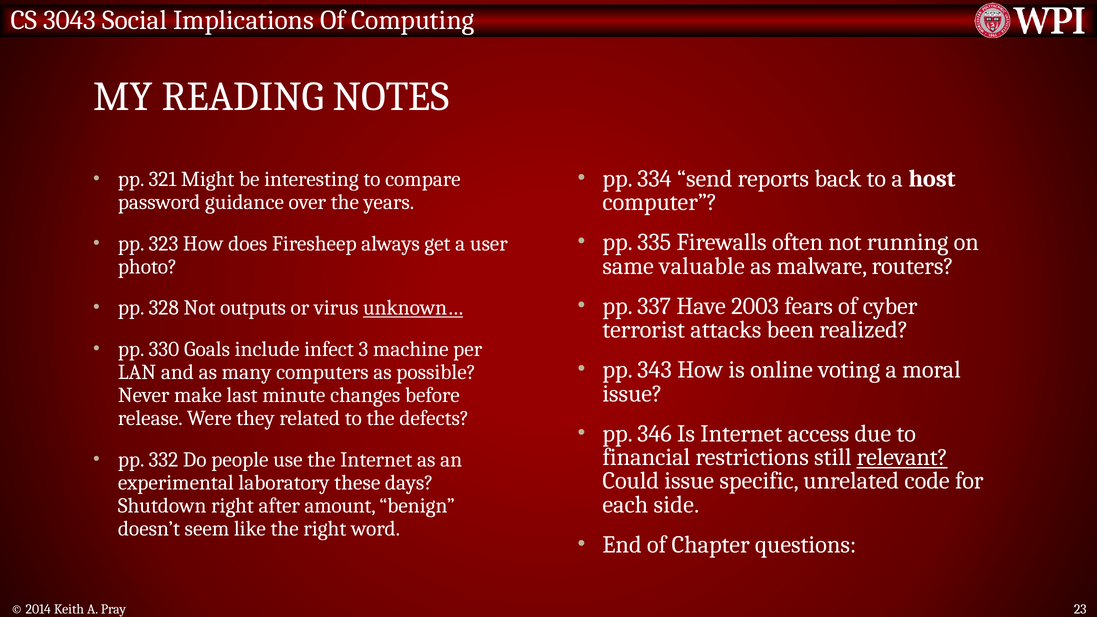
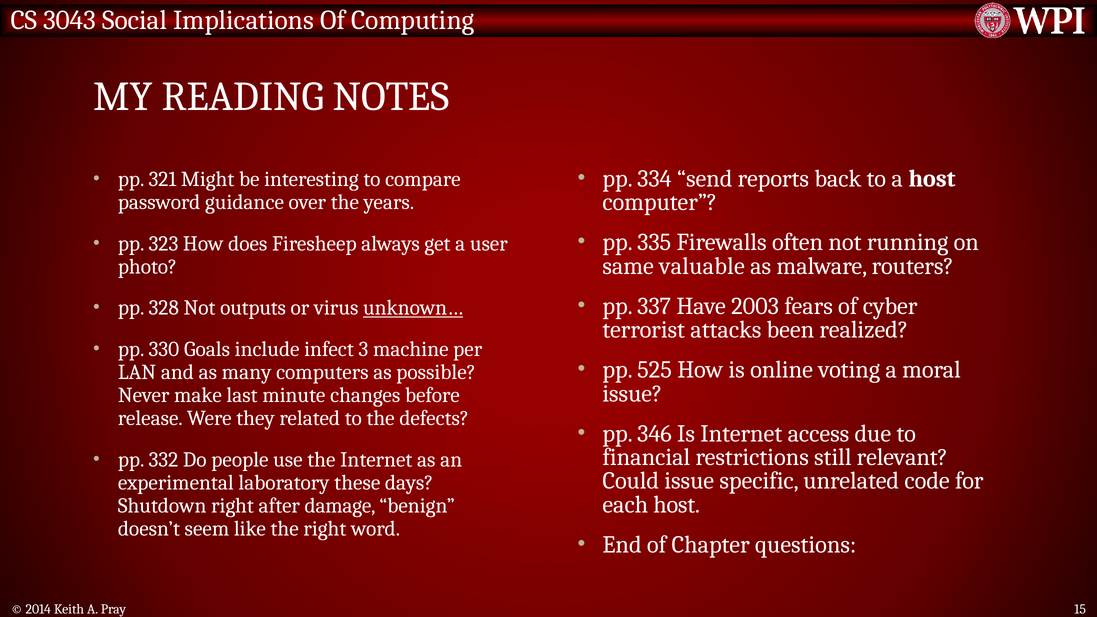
343: 343 -> 525 (654, 370)
relevant underline: present -> none (902, 457)
each side: side -> host (677, 505)
amount: amount -> damage (340, 506)
23: 23 -> 15 (1080, 609)
